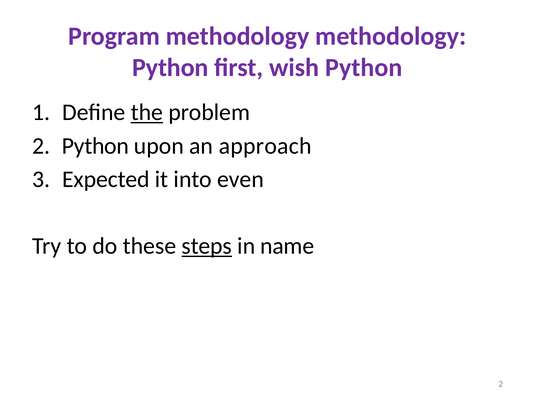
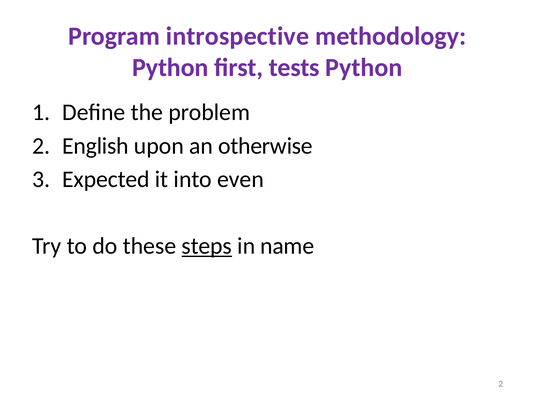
Program methodology: methodology -> introspective (238, 36)
wish: wish -> tests (294, 67)
the underline: present -> none (147, 112)
2 Python: Python -> English (95, 146)
approach: approach -> otherwise (265, 146)
